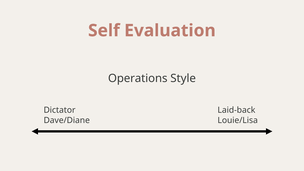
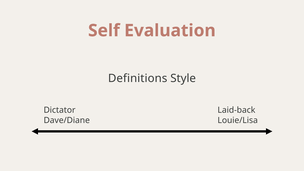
Operations: Operations -> Definitions (138, 78)
